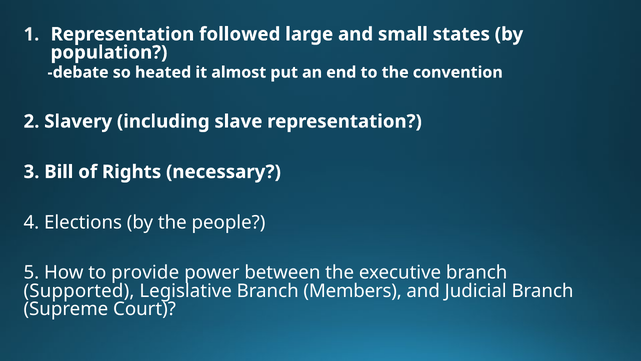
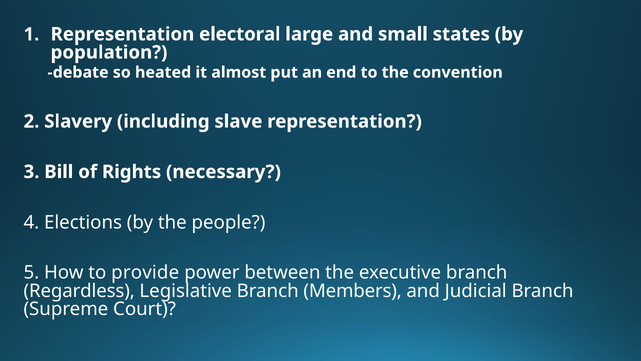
followed: followed -> electoral (240, 34)
Supported: Supported -> Regardless (79, 291)
